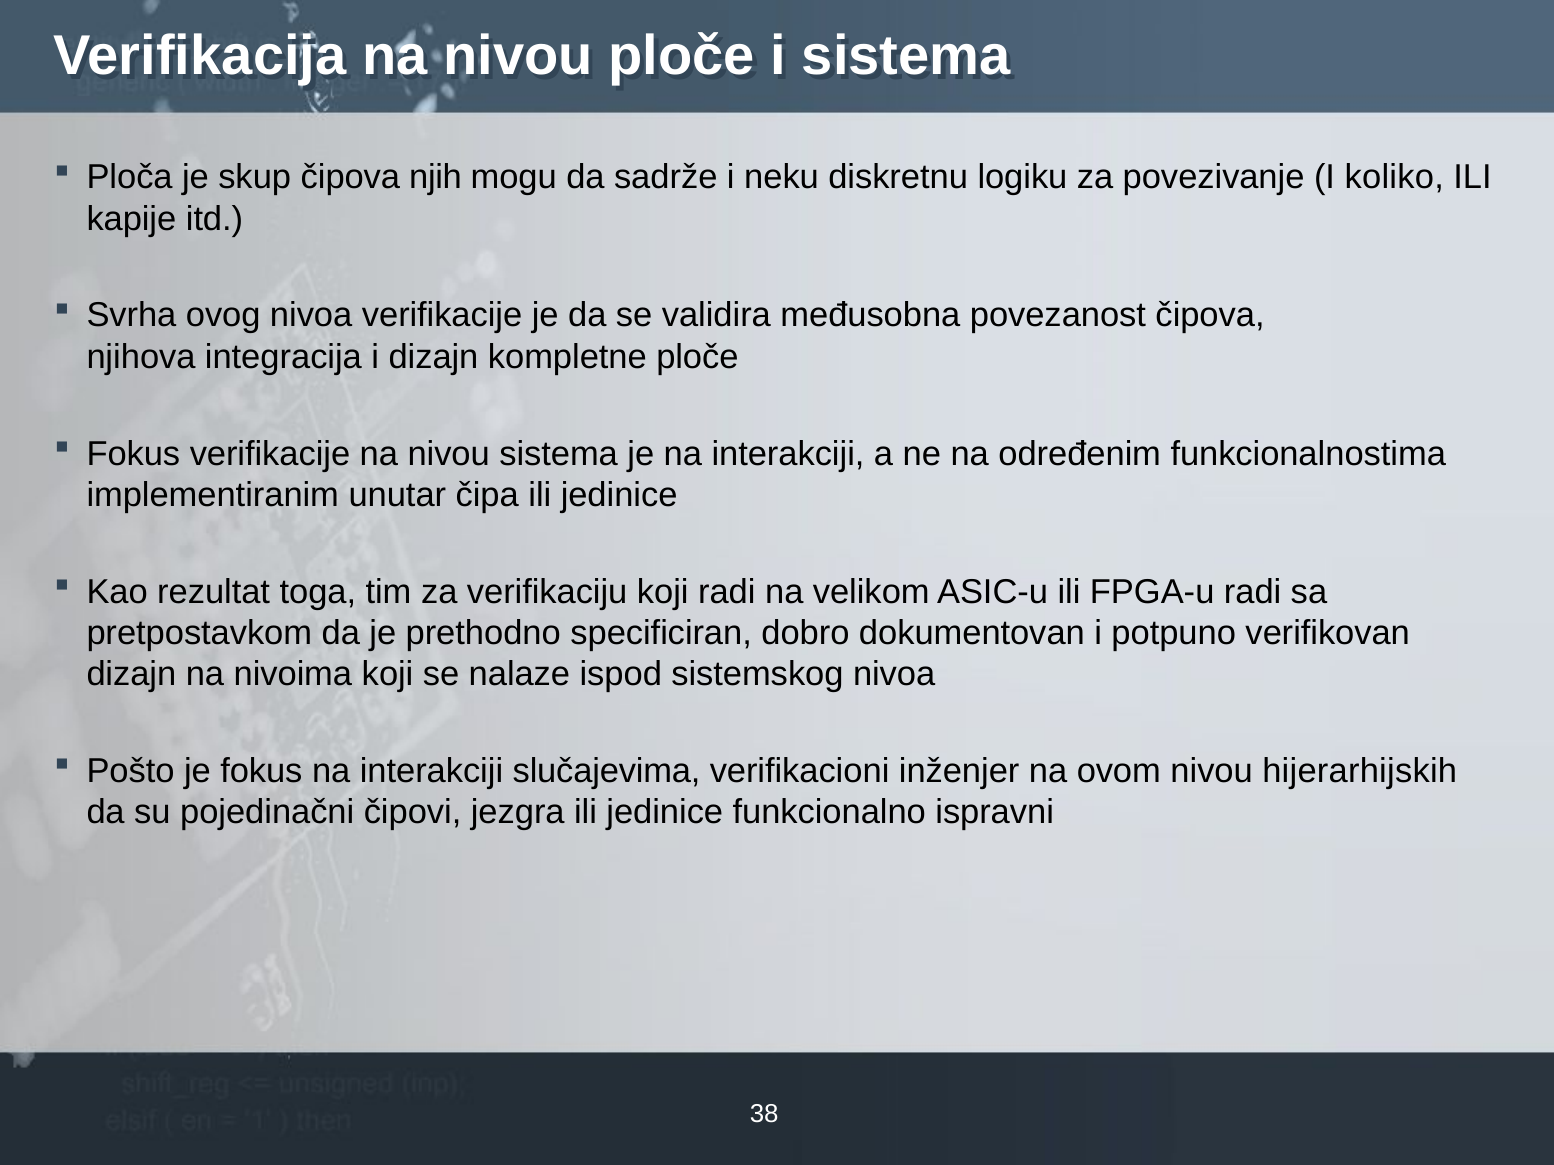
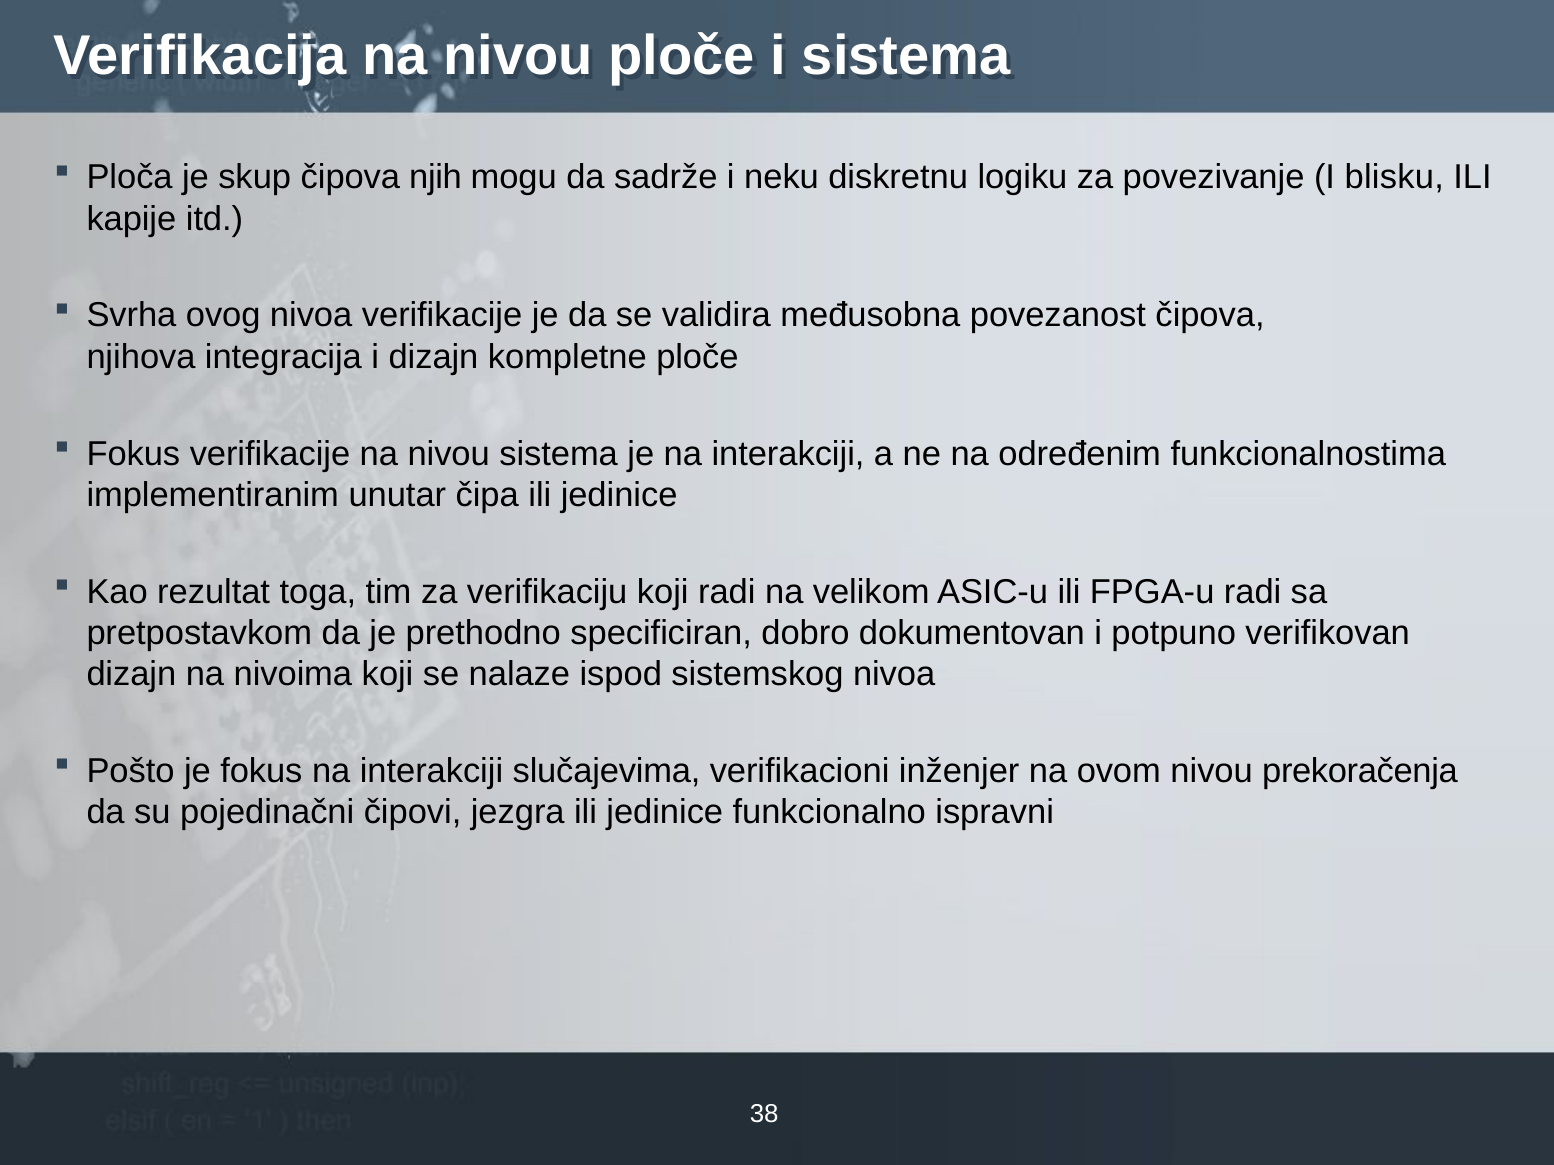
koliko: koliko -> blisku (1394, 178)
hijerarhijskih: hijerarhijskih -> prekoračenja (1360, 771)
